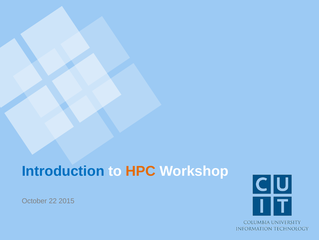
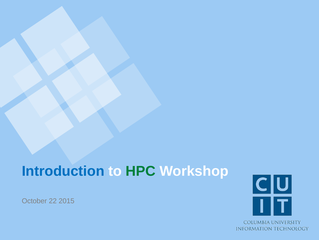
HPC colour: orange -> green (141, 171)
